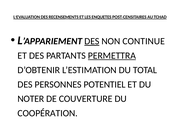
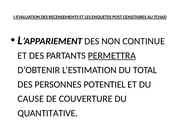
DES underline: present -> none (92, 41)
NOTER: NOTER -> CAUSE (31, 99)
COOPÉRATION: COOPÉRATION -> QUANTITATIVE (48, 113)
